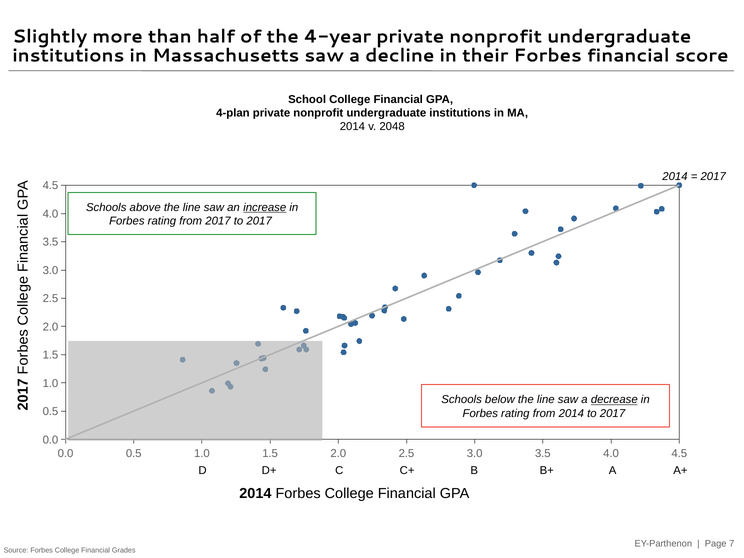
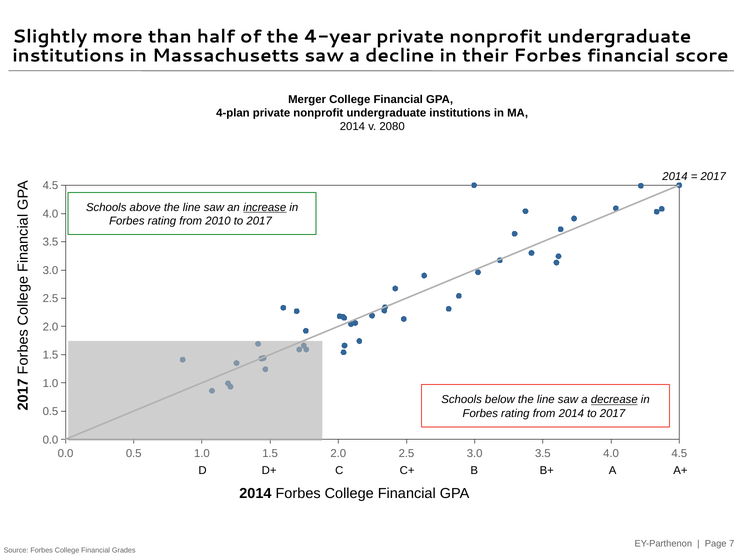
School: School -> Merger (307, 99)
2048: 2048 -> 2080 (392, 127)
from 2017: 2017 -> 2010 (218, 221)
